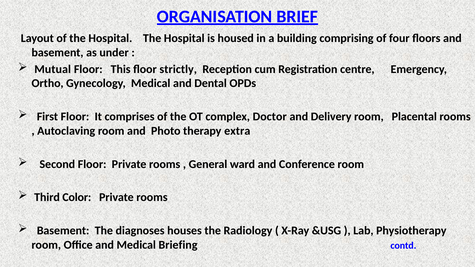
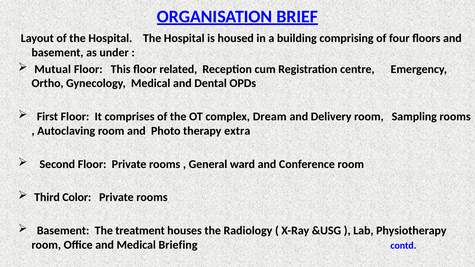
strictly: strictly -> related (178, 69)
Doctor: Doctor -> Dream (270, 117)
Placental: Placental -> Sampling (414, 117)
diagnoses: diagnoses -> treatment (140, 231)
